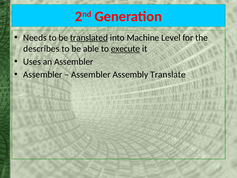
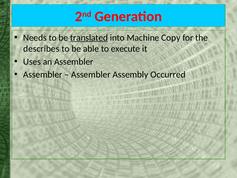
Level: Level -> Copy (171, 38)
execute underline: present -> none (126, 49)
Translate: Translate -> Occurred (168, 74)
